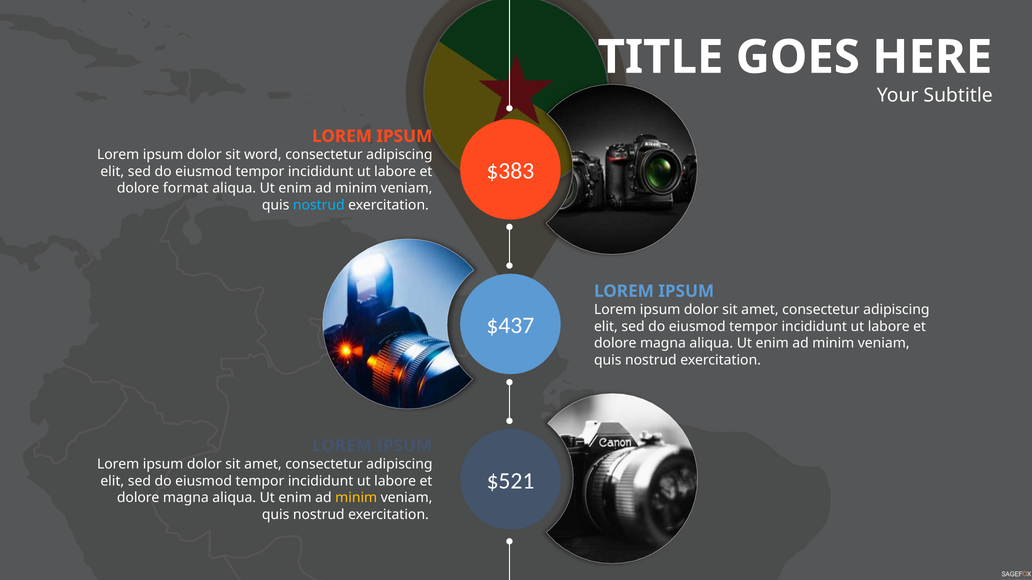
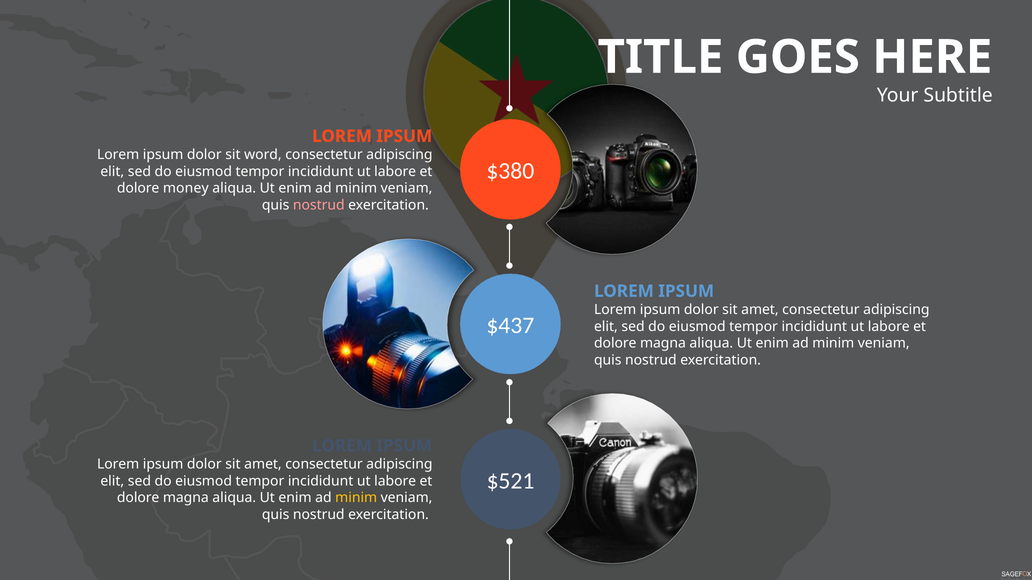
$383: $383 -> $380 (510, 171)
format: format -> money (186, 188)
nostrud colour: light blue -> pink (319, 205)
